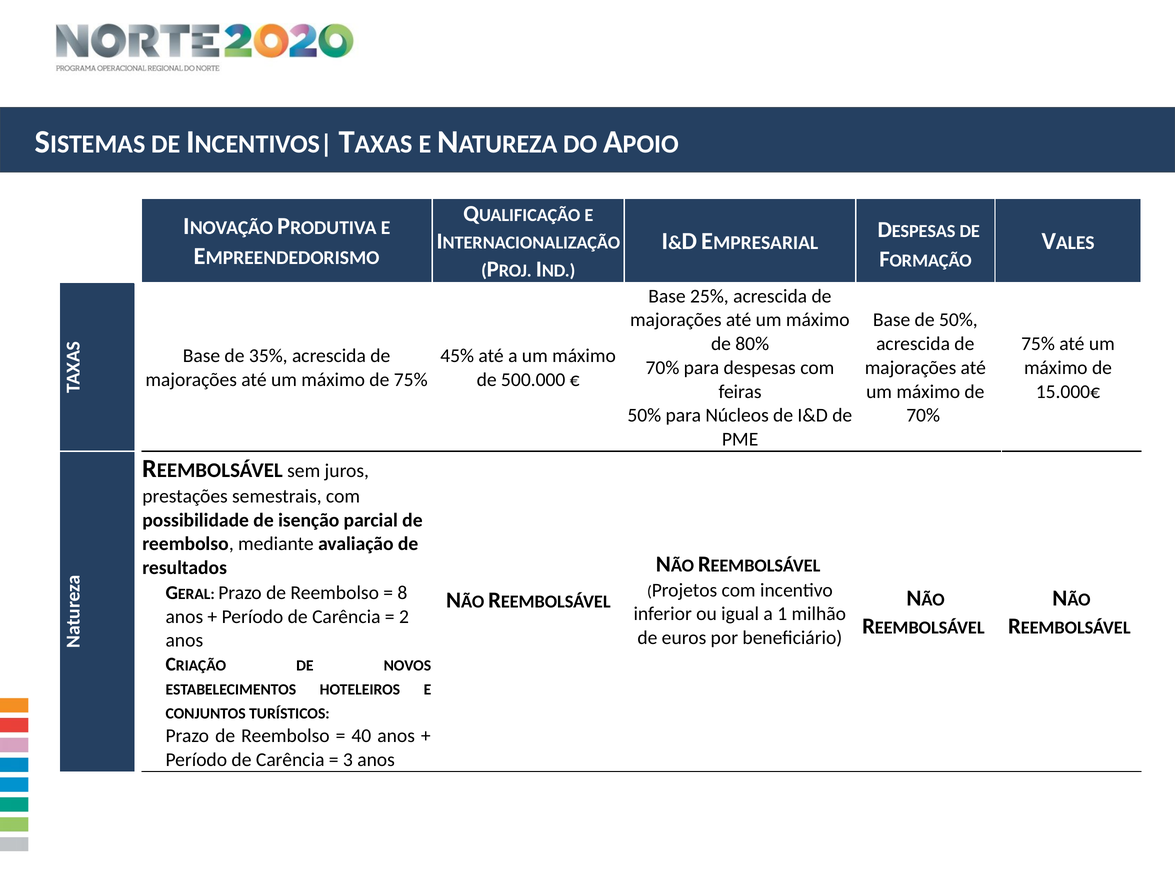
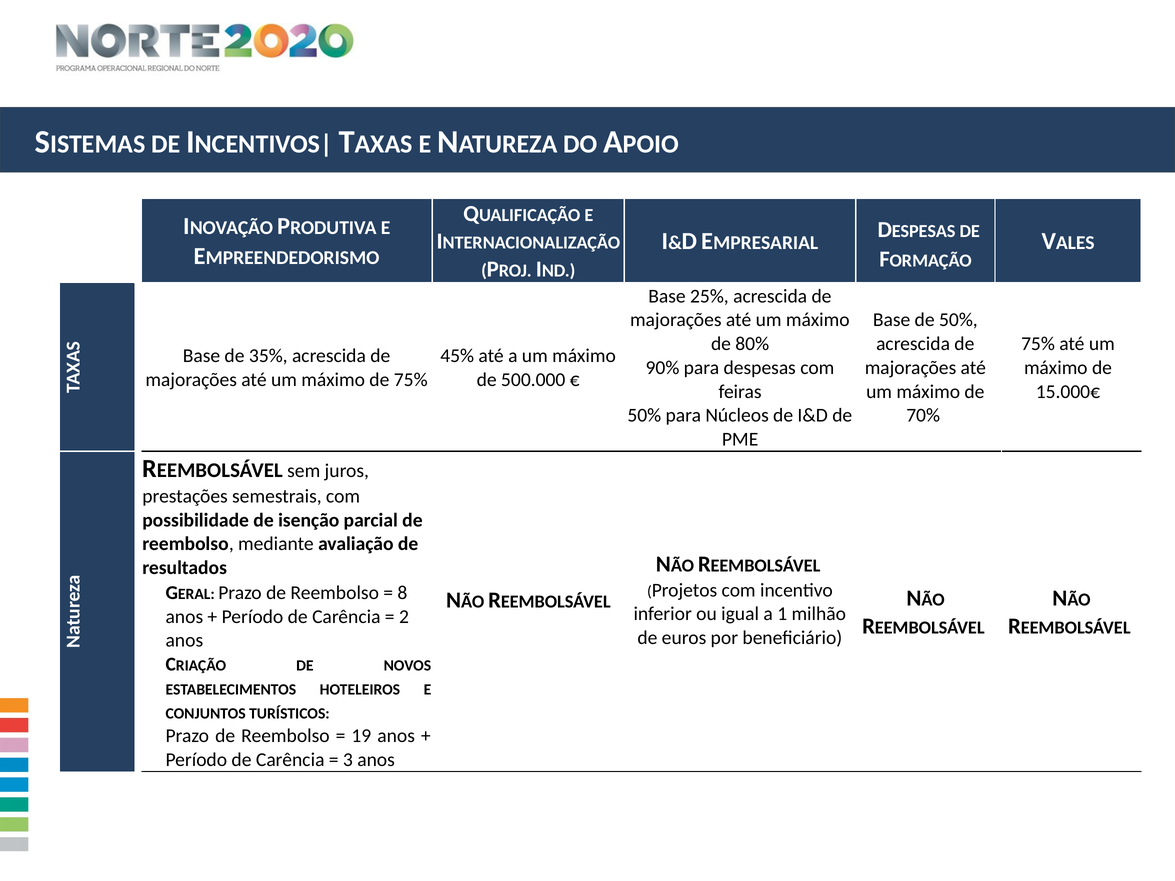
70%: 70% -> 90% (662, 368)
40: 40 -> 19 (361, 736)
